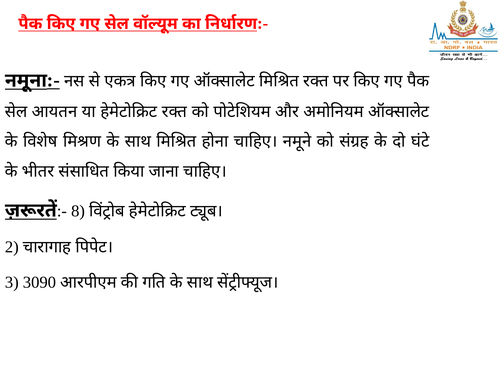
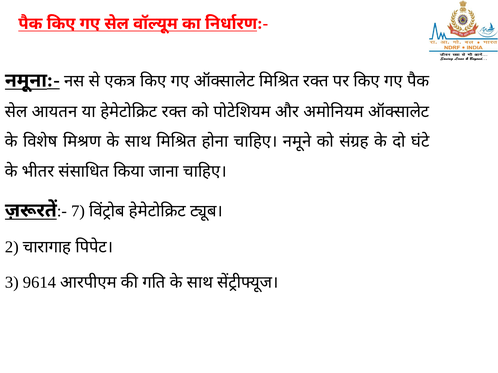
8: 8 -> 7 (78, 211)
3090: 3090 -> 9614 (39, 283)
